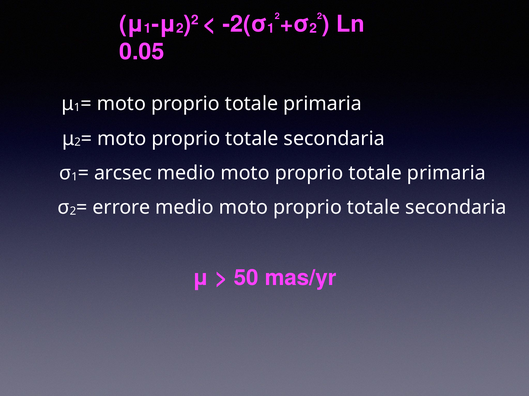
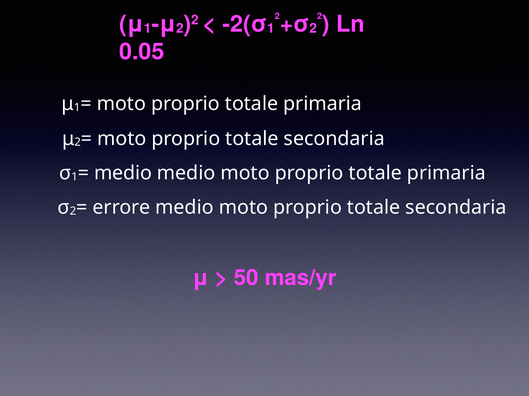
arcsec: arcsec -> medio (123, 173)
